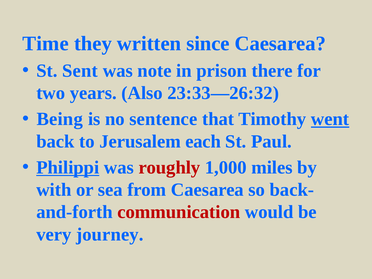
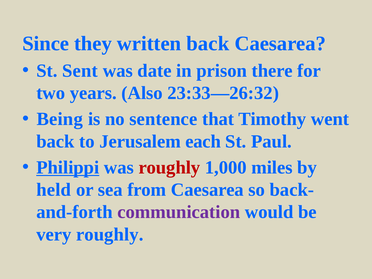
Time: Time -> Since (46, 44)
written since: since -> back (208, 44)
note: note -> date (155, 71)
went underline: present -> none (330, 119)
with: with -> held (54, 190)
communication colour: red -> purple (179, 212)
very journey: journey -> roughly (110, 234)
